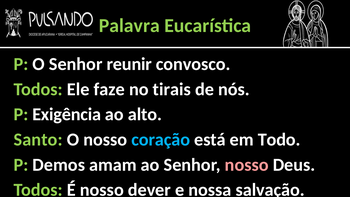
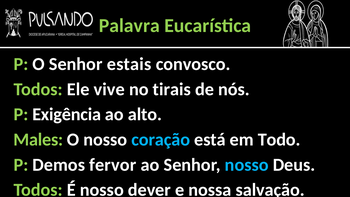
reunir: reunir -> estais (129, 64)
faze: faze -> vive (109, 89)
Santo: Santo -> Males (38, 139)
amam: amam -> fervor (113, 165)
nosso colour: pink -> light blue (247, 165)
